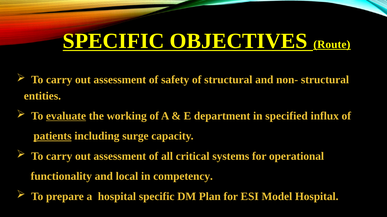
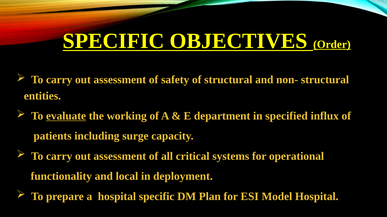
Route: Route -> Order (332, 45)
patients underline: present -> none (53, 136)
competency: competency -> deployment (183, 177)
